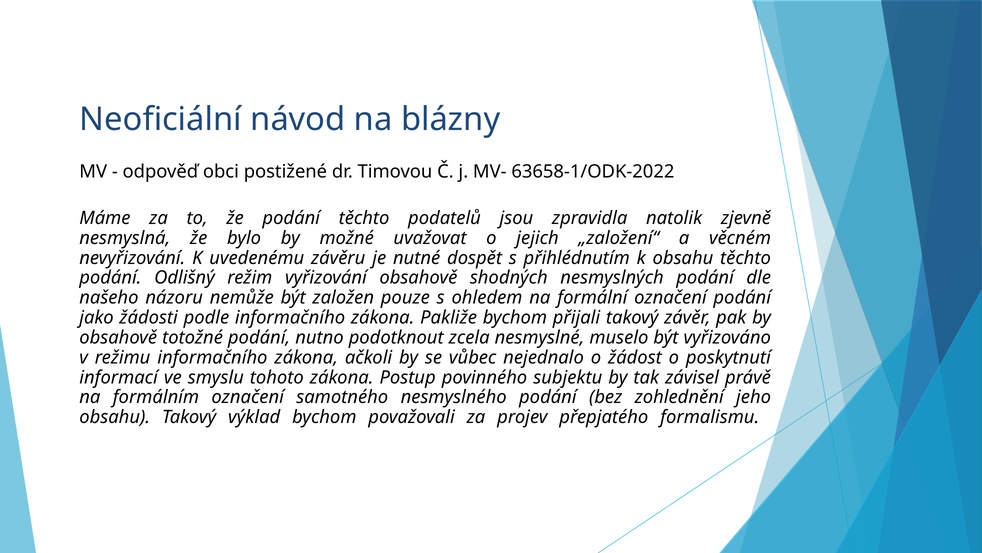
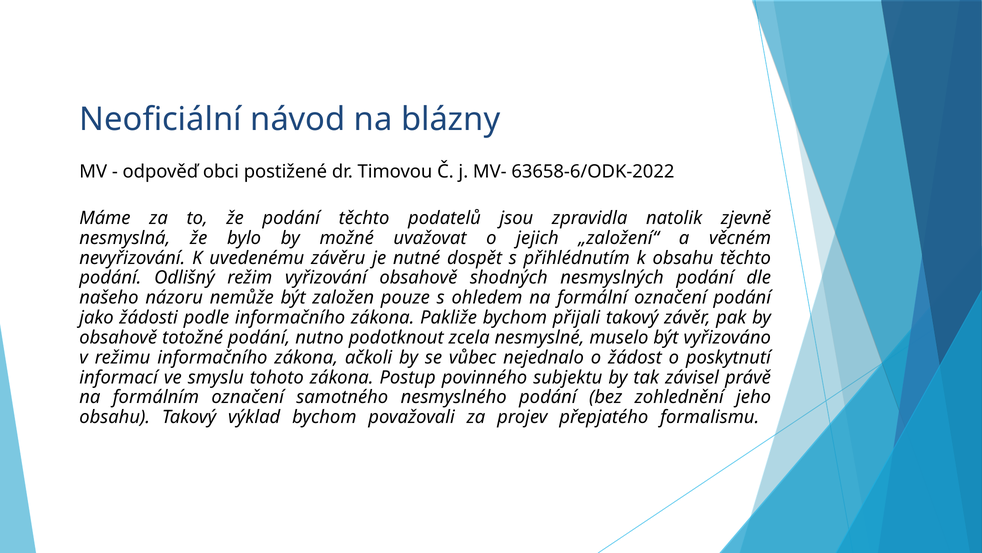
63658-1/ODK-2022: 63658-1/ODK-2022 -> 63658-6/ODK-2022 (593, 171)
